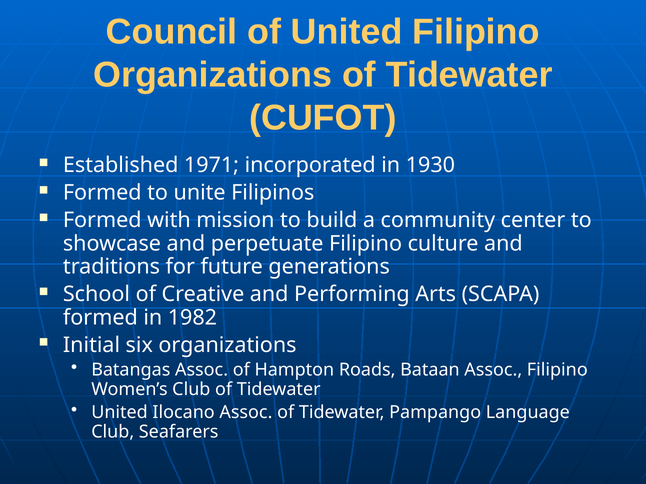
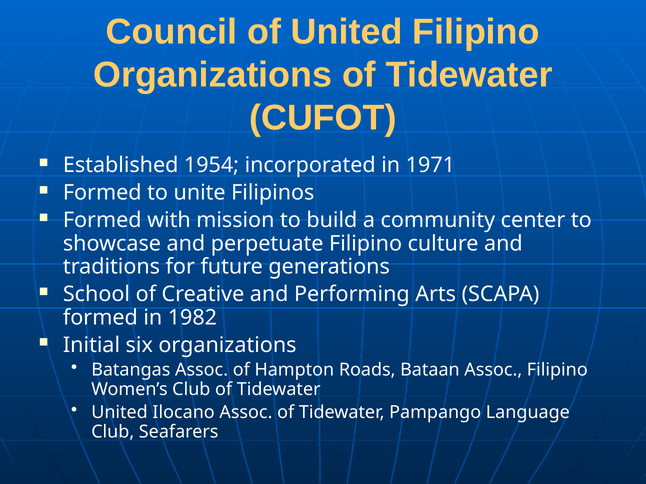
1971: 1971 -> 1954 (211, 165)
1930: 1930 -> 1971 (430, 165)
